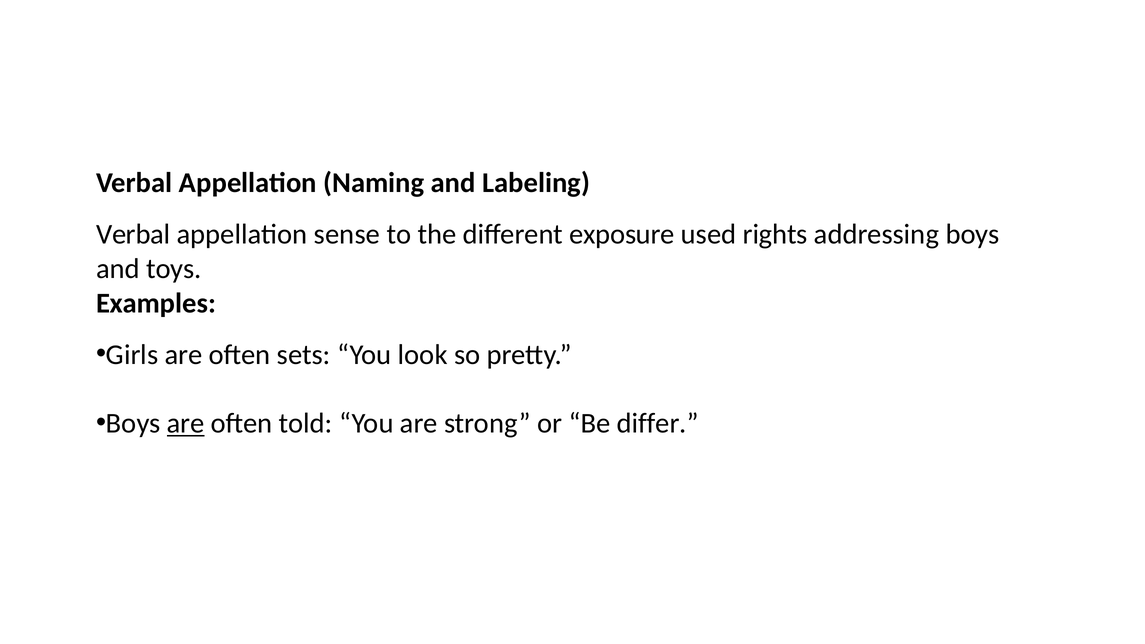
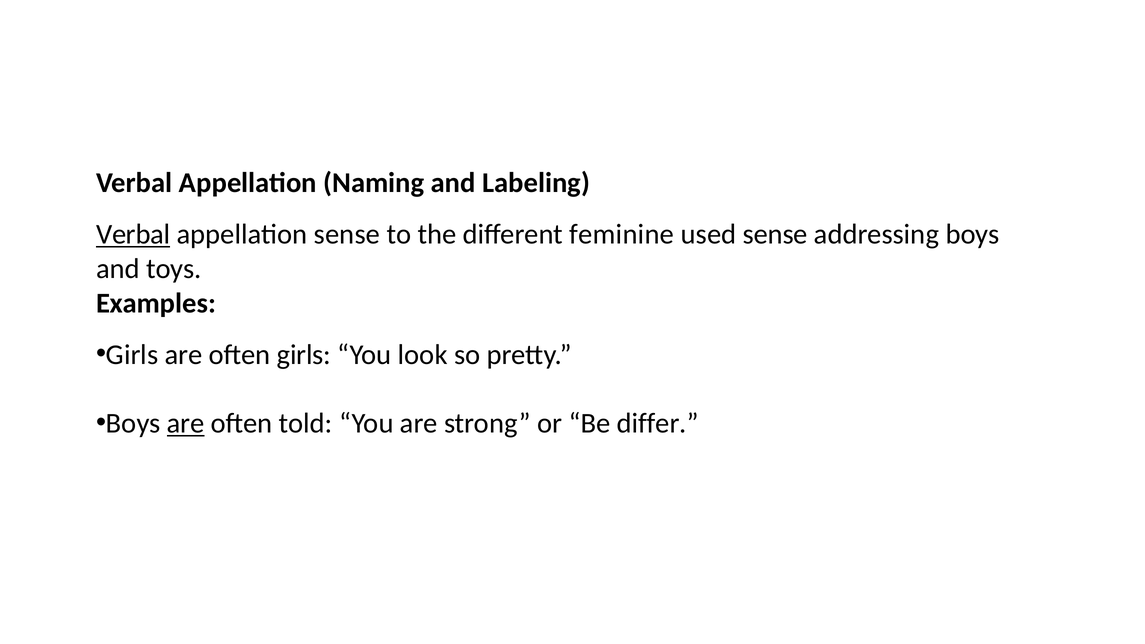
Verbal underline: none -> present (133, 234)
exposure: exposure -> feminine (622, 234)
used rights: rights -> sense (775, 234)
often sets: sets -> girls (304, 355)
